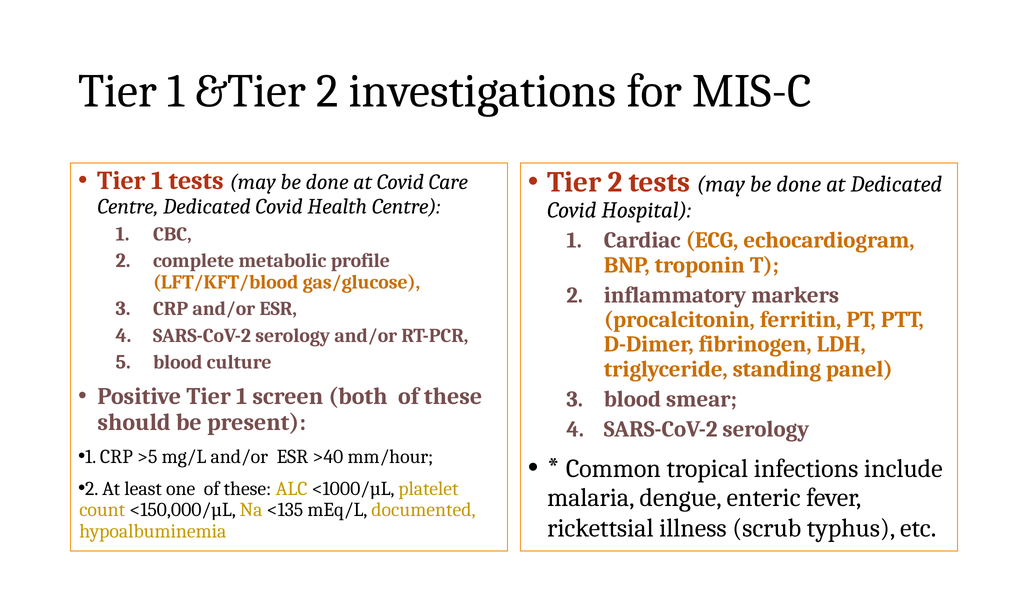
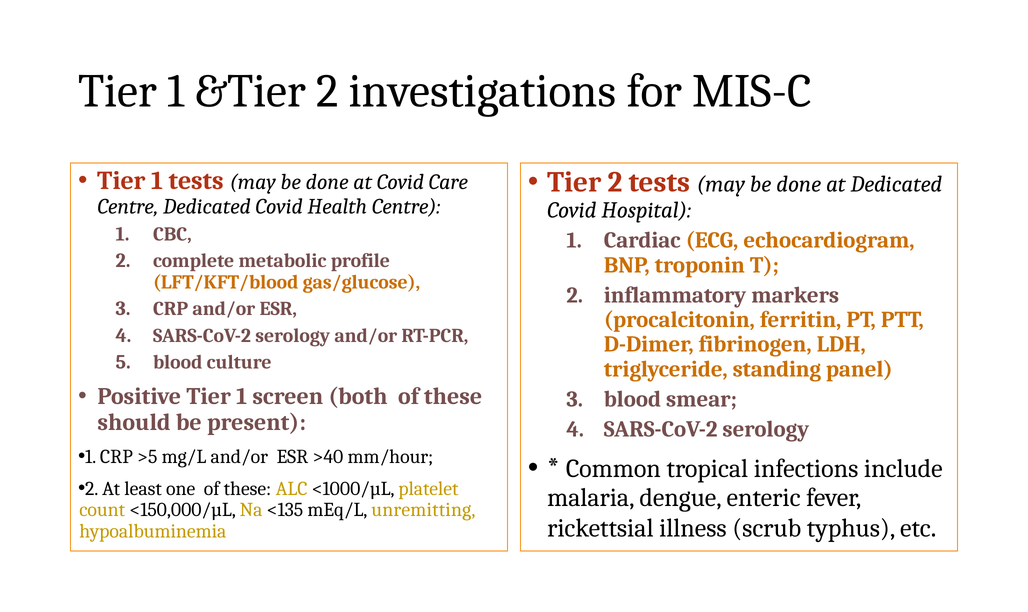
documented: documented -> unremitting (423, 510)
